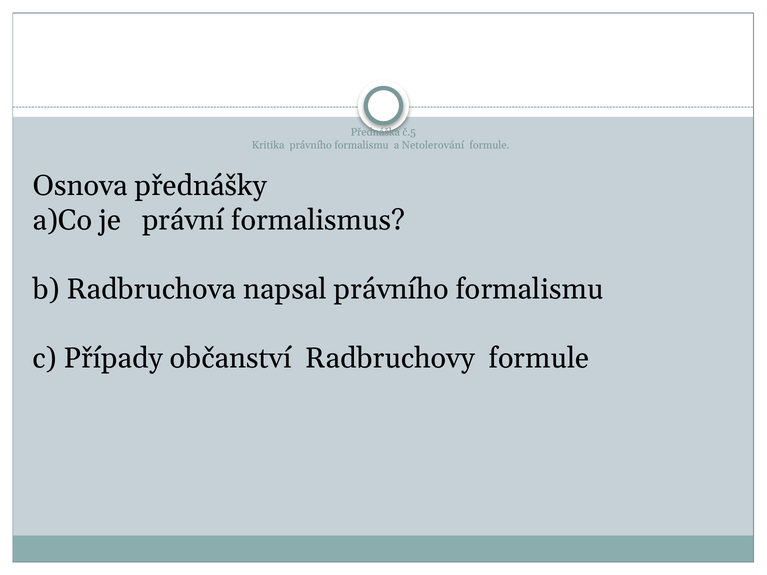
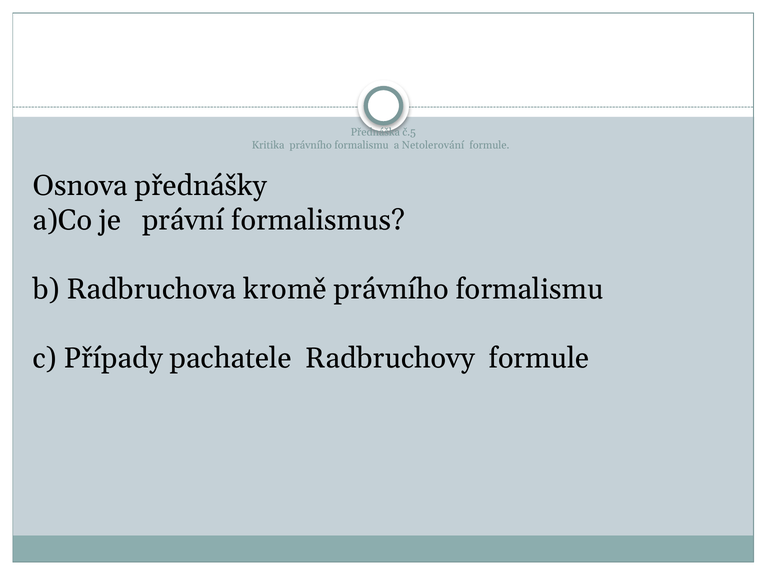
napsal: napsal -> kromě (285, 289)
občanství: občanství -> pachatele (231, 358)
